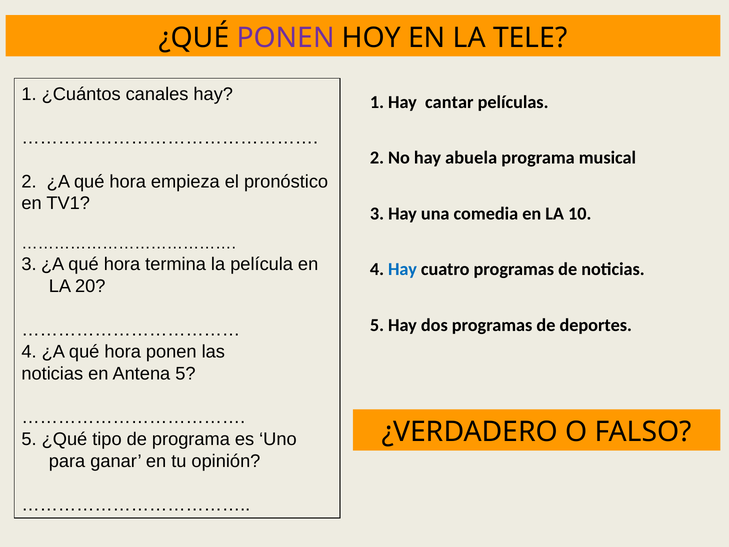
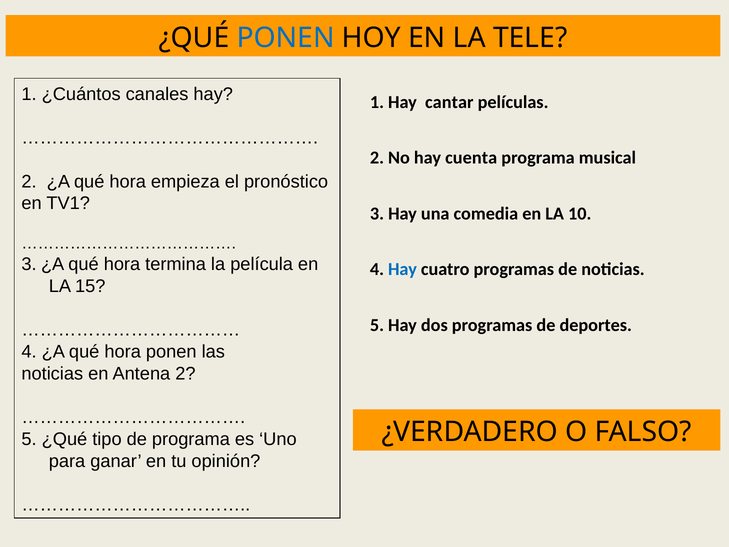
PONEN colour: purple -> blue (286, 38)
abuela: abuela -> cuenta (471, 158)
20: 20 -> 15 (90, 286)
Antena 5: 5 -> 2 (185, 373)
